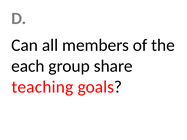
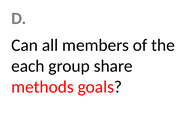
teaching: teaching -> methods (42, 87)
